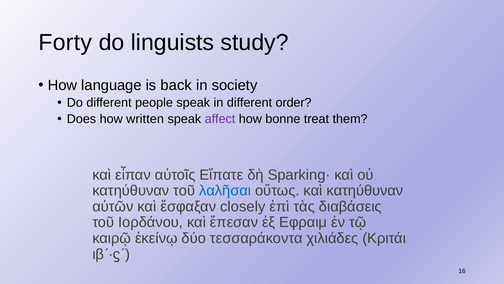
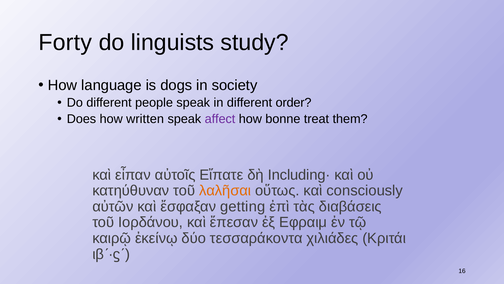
back: back -> dogs (176, 85)
Sparking·: Sparking· -> Including· (299, 175)
λαλῆσαι colour: blue -> orange (225, 190)
καὶ κατηύθυναν: κατηύθυναν -> consciously (365, 190)
closely: closely -> getting (243, 206)
